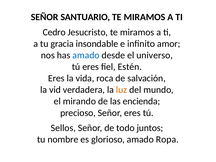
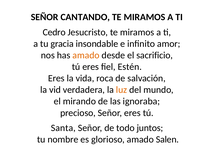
SANTUARIO: SANTUARIO -> CANTANDO (85, 17)
amado colour: blue -> orange (86, 55)
universo: universo -> sacrificio (155, 55)
encienda: encienda -> ignoraba (141, 101)
Sellos: Sellos -> Santa (63, 128)
Ropa: Ropa -> Salen (167, 139)
